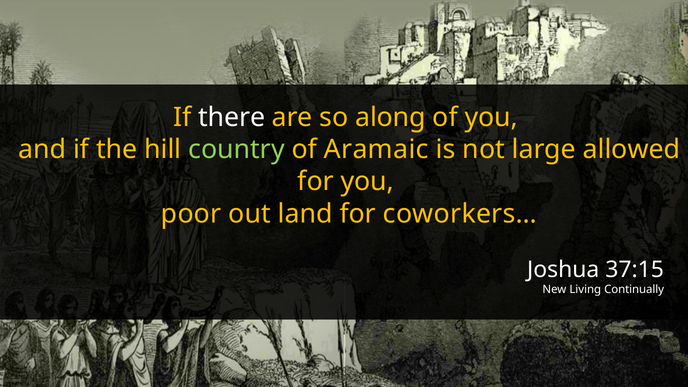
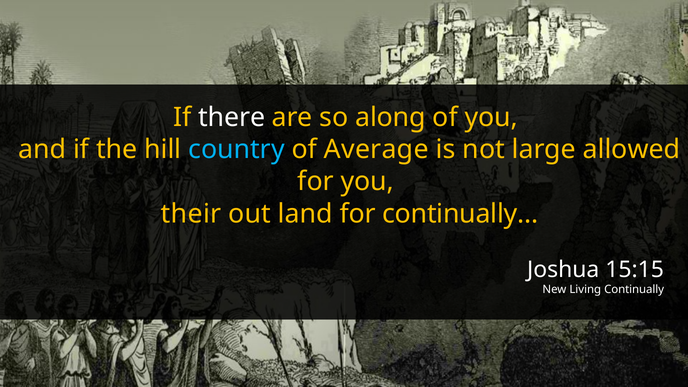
country colour: light green -> light blue (236, 149)
Aramaic: Aramaic -> Average (376, 149)
poor: poor -> their (191, 214)
coworkers…: coworkers… -> continually… (460, 214)
37:15: 37:15 -> 15:15 (635, 270)
